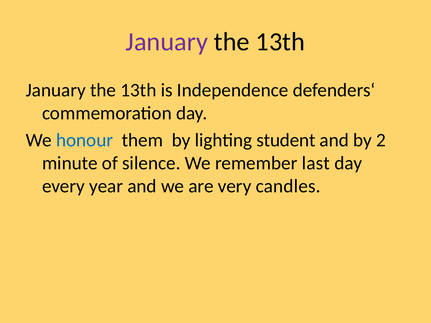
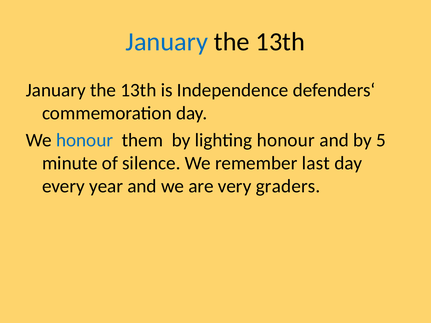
January colour: purple -> blue (167, 42)
lighting student: student -> honour (286, 140)
2: 2 -> 5 (381, 140)
candles: candles -> graders (288, 186)
